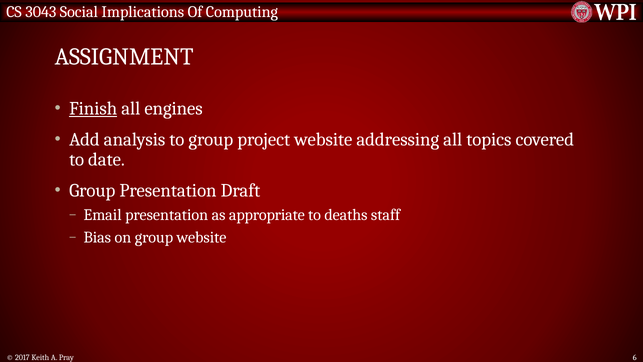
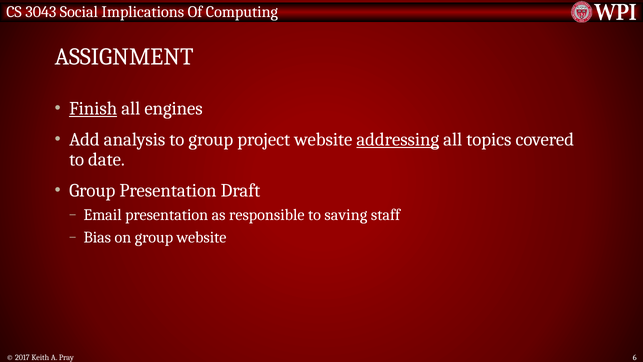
addressing underline: none -> present (398, 139)
appropriate: appropriate -> responsible (267, 215)
deaths: deaths -> saving (346, 215)
